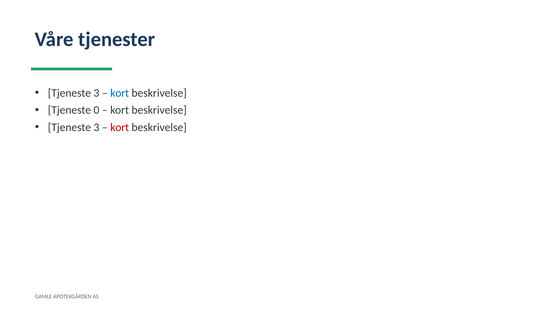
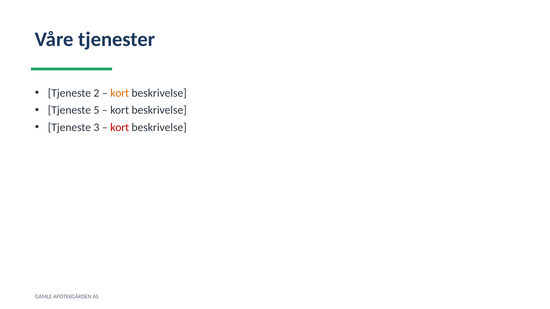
3: 3 -> 2 (96, 93)
kort colour: blue -> orange (120, 93)
0: 0 -> 5 (96, 110)
